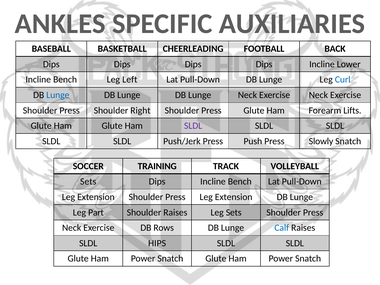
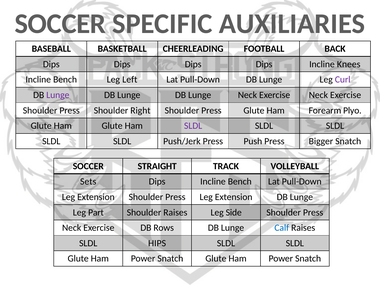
ANKLES: ANKLES -> SOCCER (60, 24)
Lower: Lower -> Knees (349, 64)
Curl colour: blue -> purple (343, 80)
Lunge colour: blue -> purple (58, 95)
Lifts: Lifts -> Plyo (352, 110)
Slowly: Slowly -> Bigger (321, 141)
TRAINING: TRAINING -> STRAIGHT (157, 166)
Leg Sets: Sets -> Side (234, 212)
